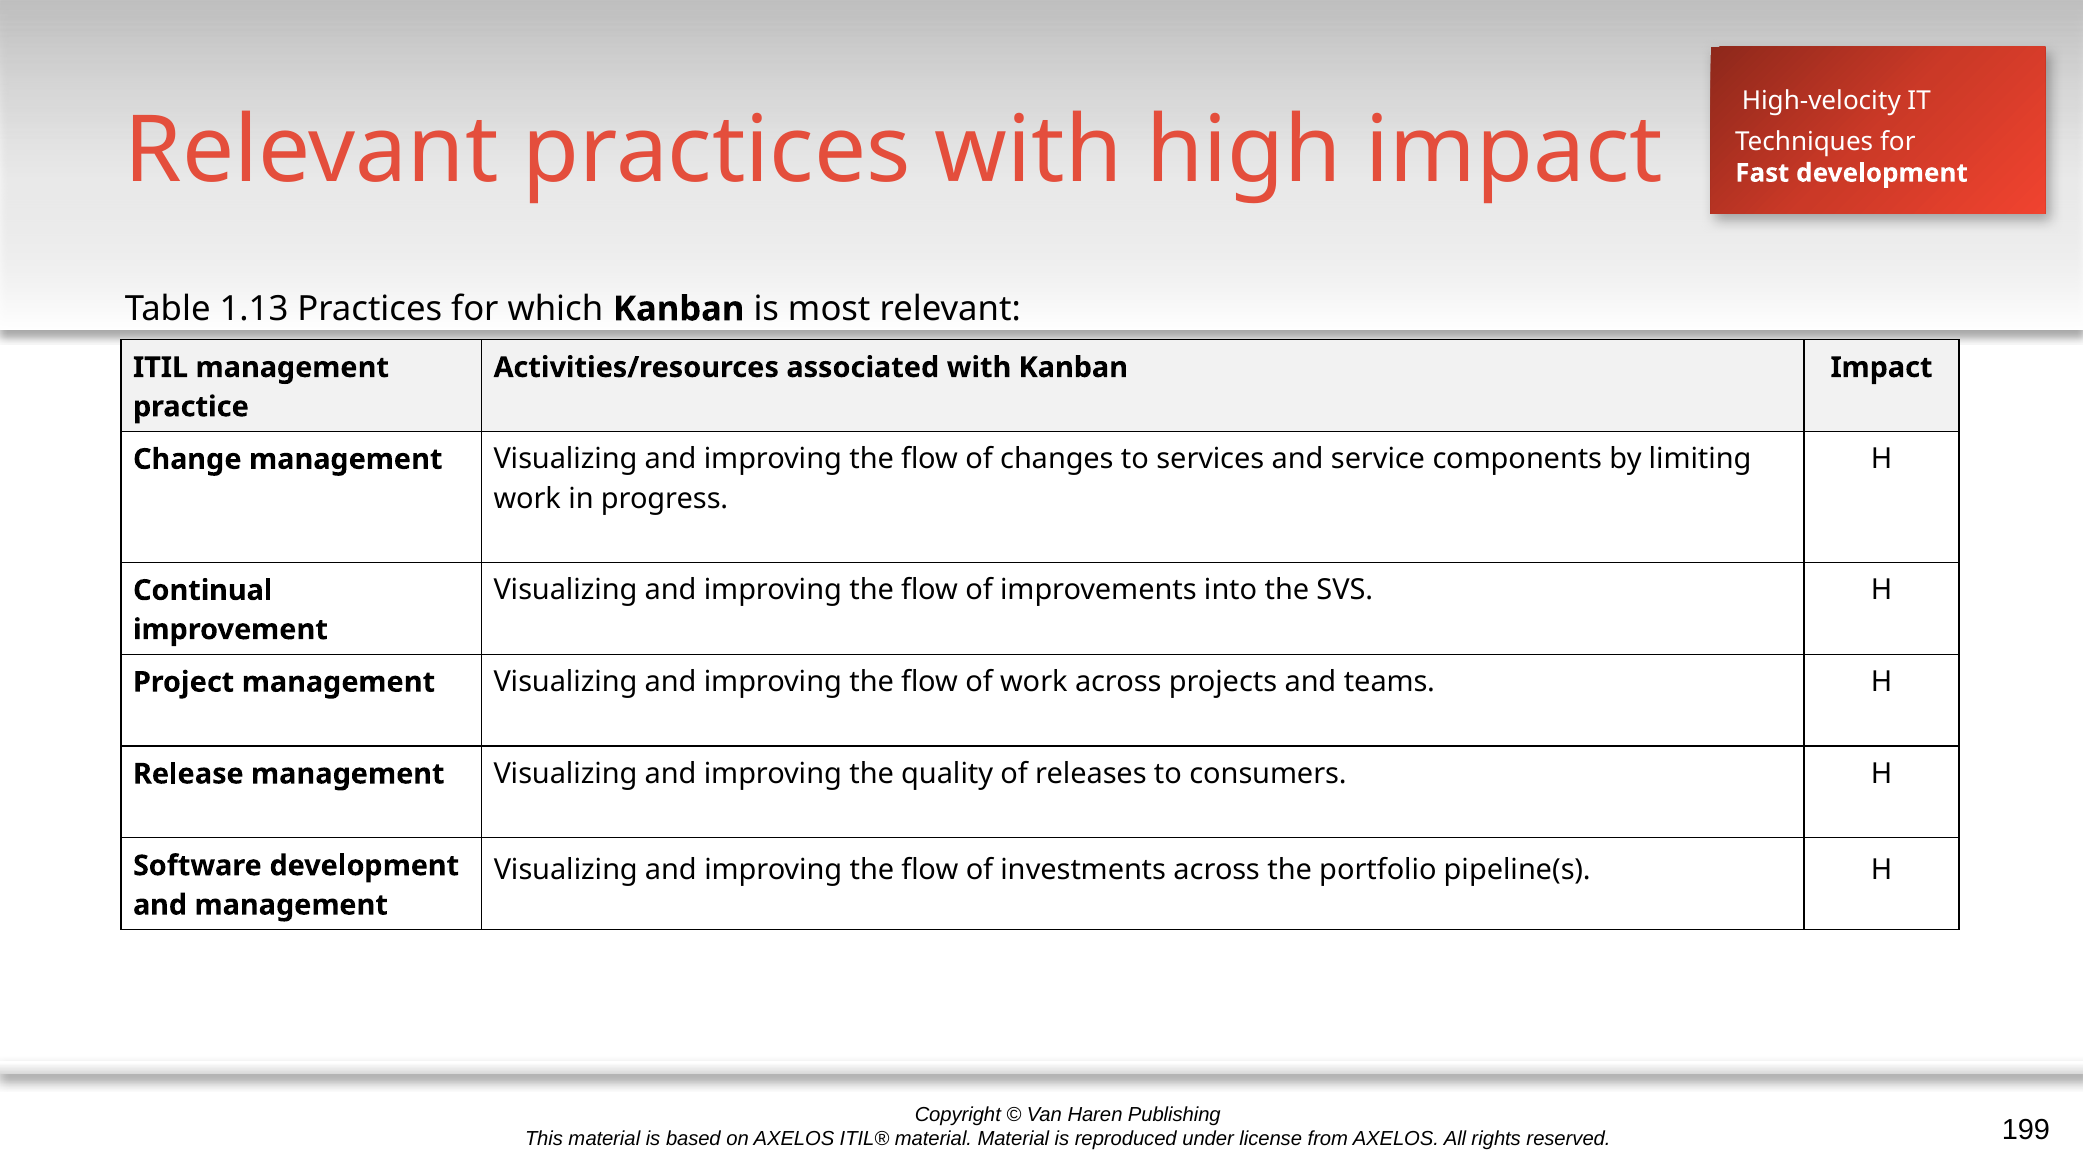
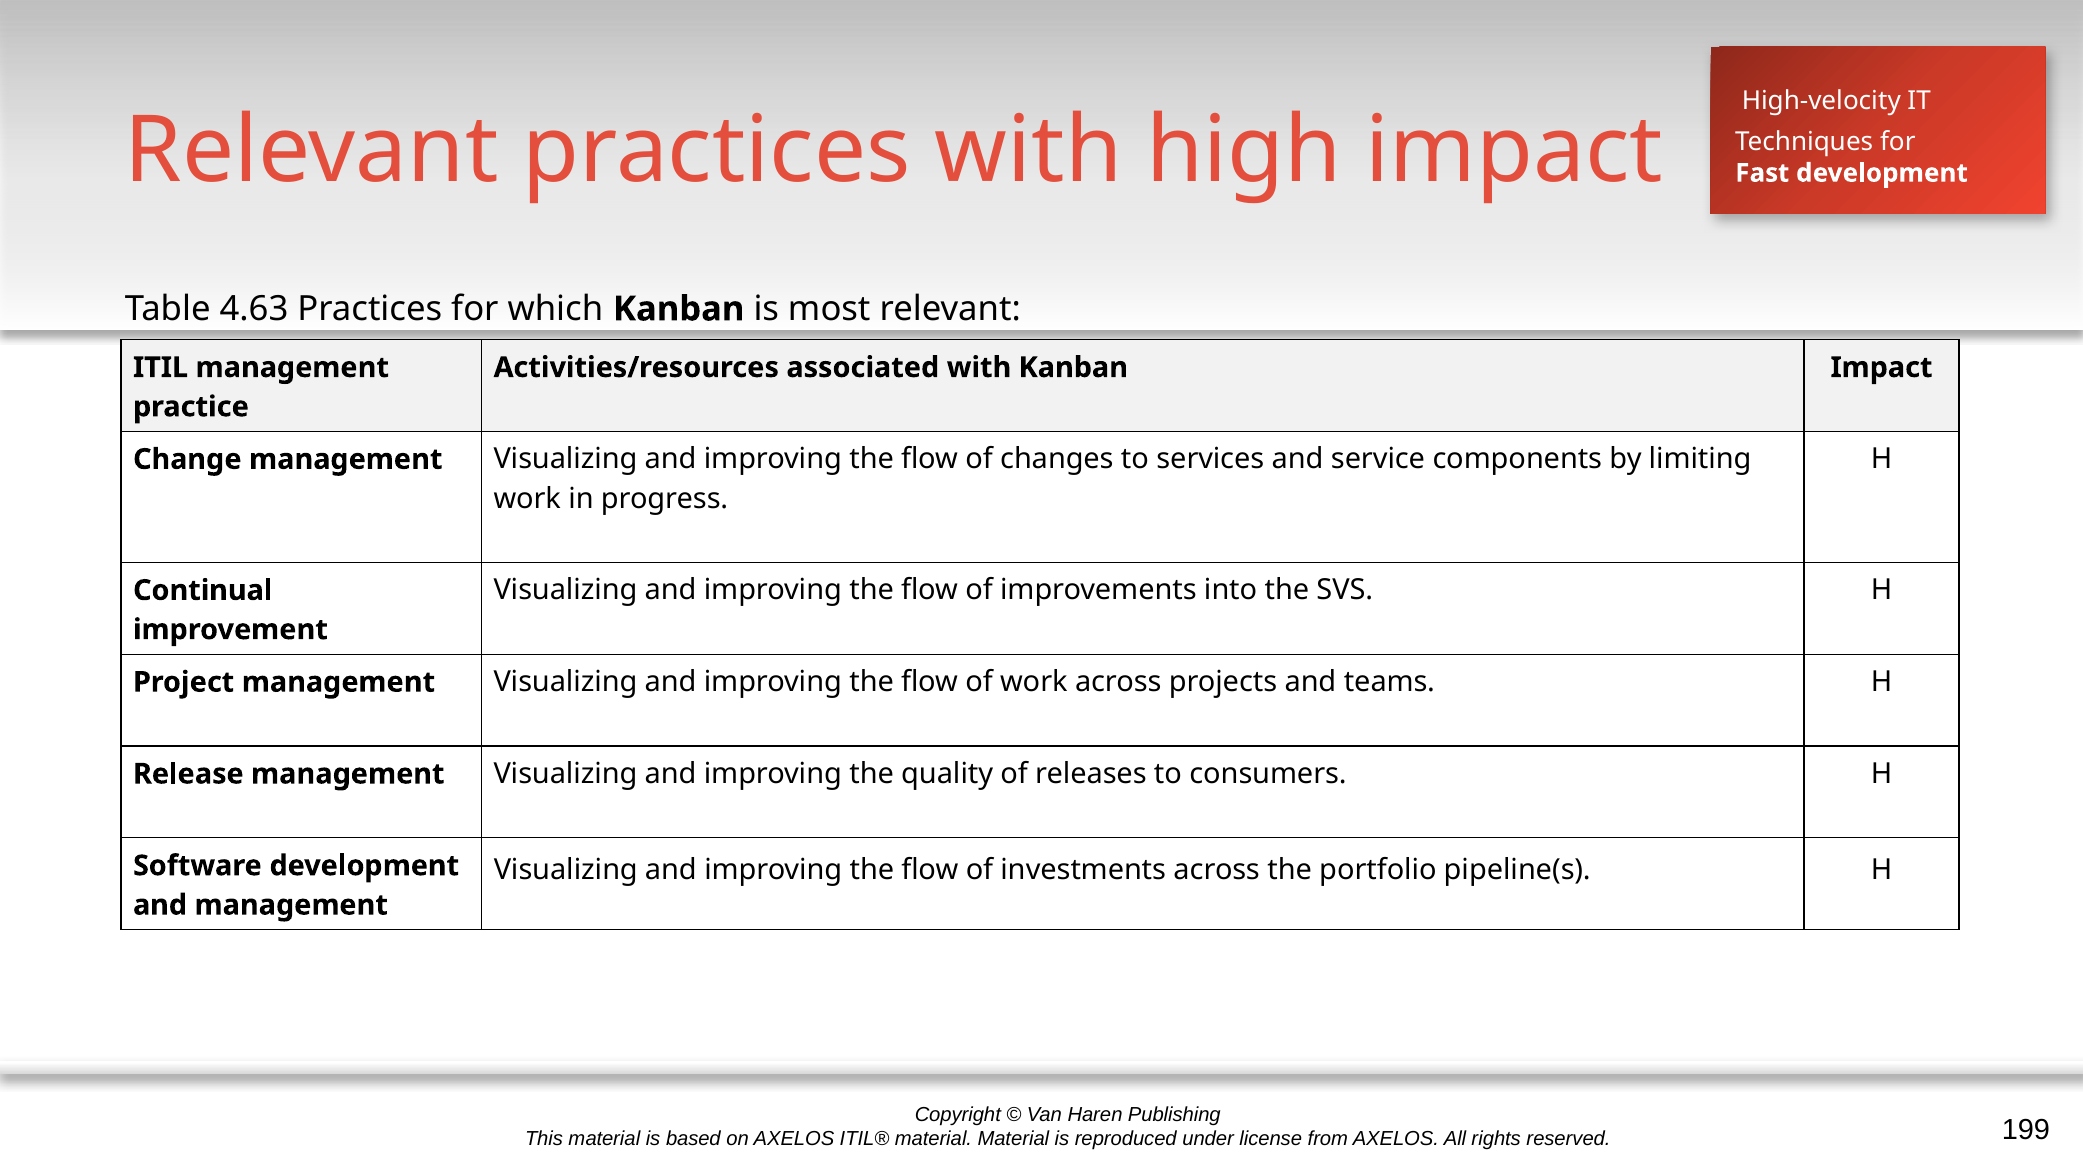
1.13: 1.13 -> 4.63 (254, 309)
